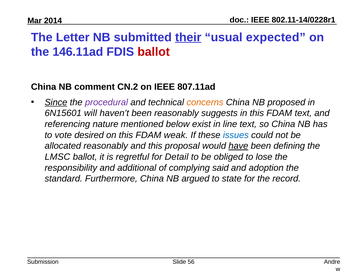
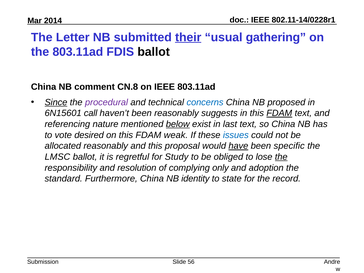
expected: expected -> gathering (276, 37)
the 146.11ad: 146.11ad -> 803.11ad (78, 52)
ballot colour: red -> black (154, 52)
CN.2: CN.2 -> CN.8 (128, 87)
IEEE 807.11ad: 807.11ad -> 803.11ad (196, 87)
concerns colour: orange -> blue (205, 102)
will: will -> call (91, 113)
FDAM underline: none -> present (279, 113)
below underline: none -> present (178, 124)
line: line -> last (230, 124)
defining: defining -> specific (289, 146)
Detail: Detail -> Study (177, 157)
the underline: none -> present (281, 157)
additional: additional -> resolution (137, 168)
said: said -> only (220, 168)
argued: argued -> identity (195, 179)
